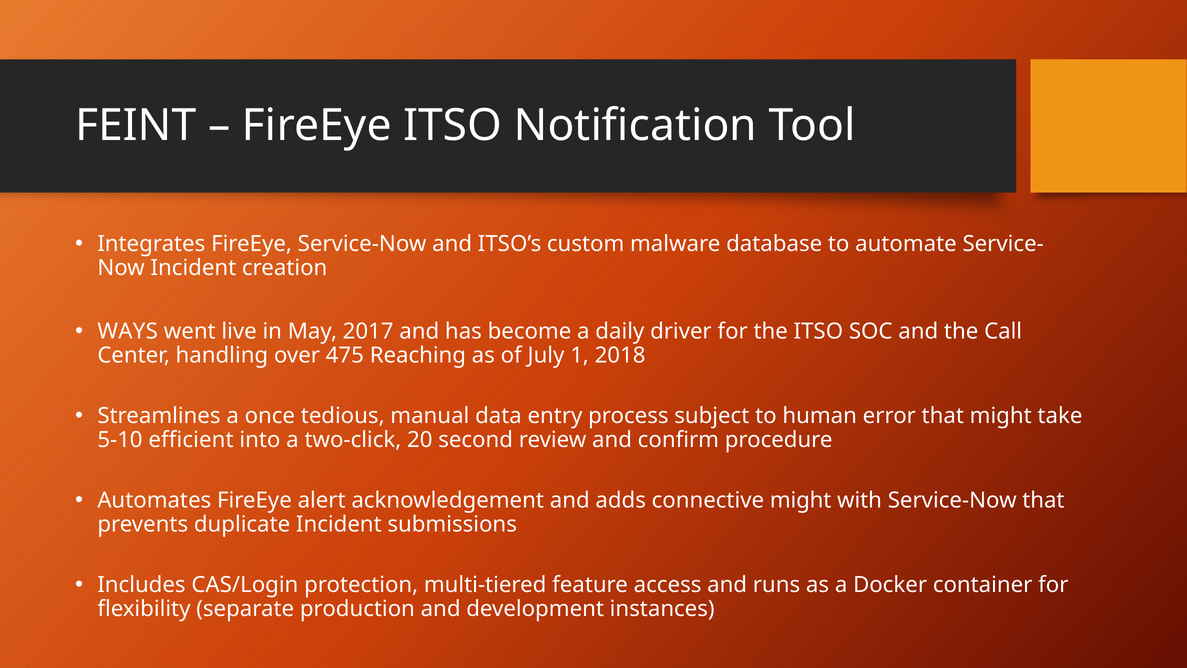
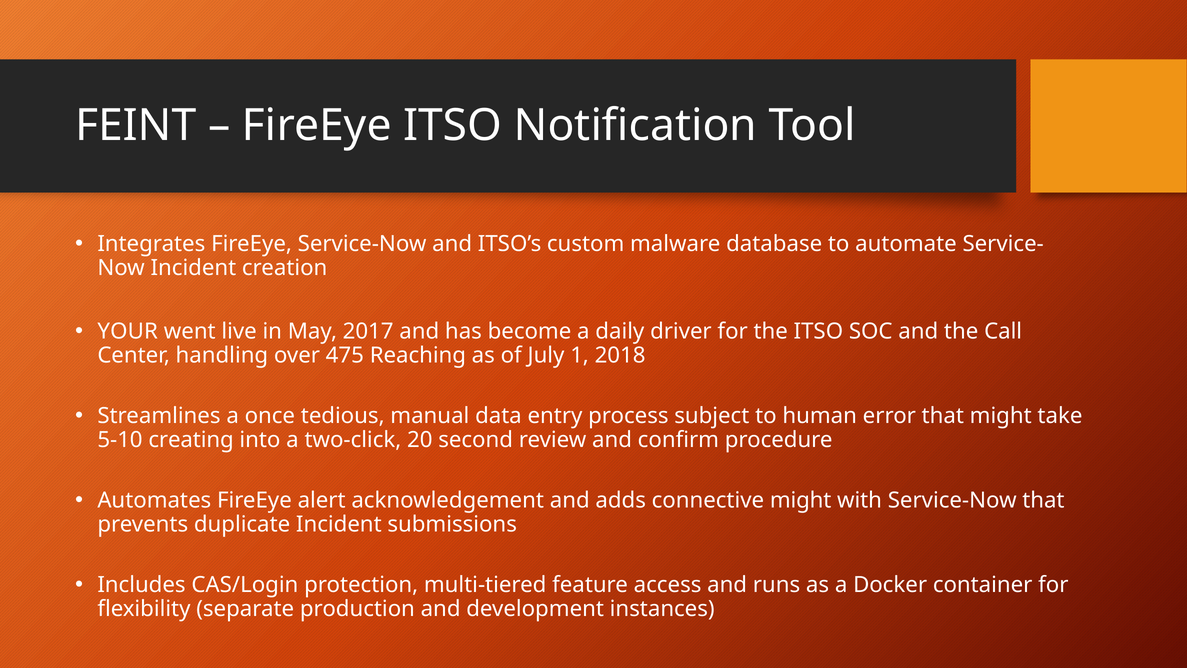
WAYS: WAYS -> YOUR (128, 331)
efficient: efficient -> creating (191, 440)
